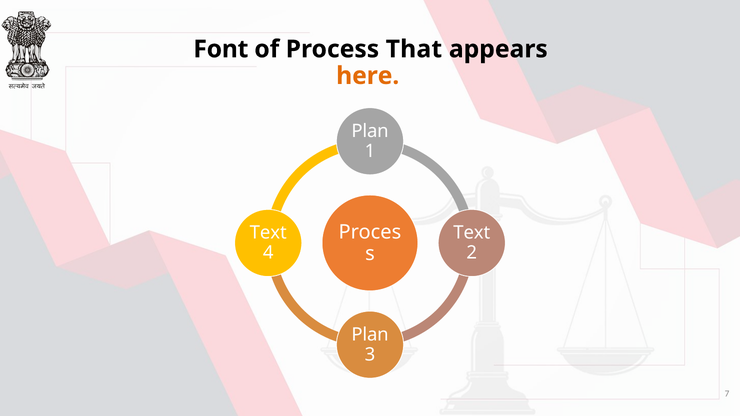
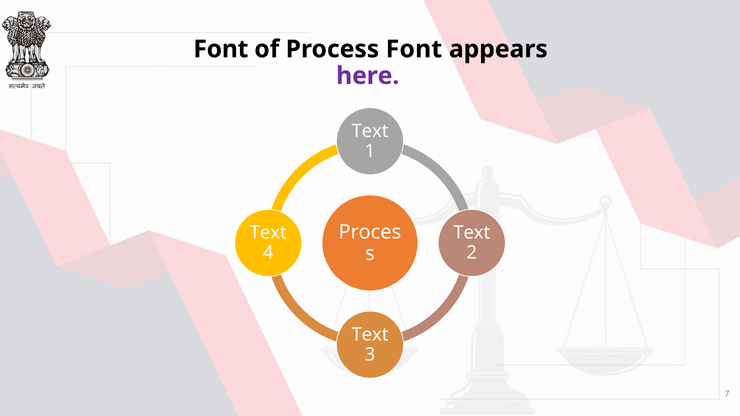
Process That: That -> Font (414, 49)
here colour: orange -> purple (368, 76)
Plan: Plan -> Text (370, 131)
Plan: Plan -> Text (370, 335)
